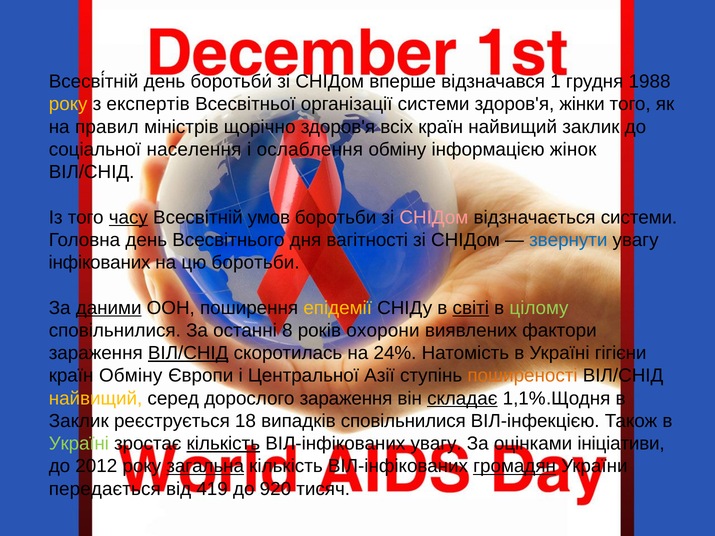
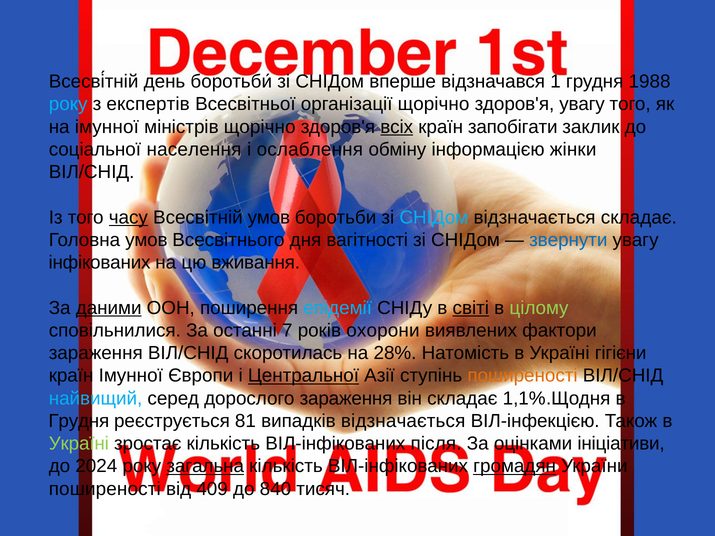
року colour: yellow -> light blue (68, 104)
організації системи: системи -> щорічно (434, 104)
здоров'я жінки: жінки -> увагу (582, 104)
на правил: правил -> імунної (107, 127)
всіх underline: none -> present (397, 127)
країн найвищий: найвищий -> запобігати (513, 127)
жінок: жінок -> жінки (573, 150)
СНІДом colour: pink -> light blue (434, 217)
відзначається системи: системи -> складає (639, 217)
Головна день: день -> умов (146, 240)
цю боротьби: боротьби -> вживання (256, 263)
епідемії colour: yellow -> light blue (338, 308)
8: 8 -> 7 (287, 331)
ВІЛ/СНІД underline: present -> none (188, 353)
24%: 24% -> 28% (395, 353)
країн Обміну: Обміну -> Імунної (131, 376)
Центральної underline: none -> present (303, 376)
найвищий colour: yellow -> light blue (96, 399)
складає underline: present -> none (462, 399)
Заклик: Заклик -> Грудня (79, 421)
18: 18 -> 81 (245, 421)
випадків сповільнилися: сповільнилися -> відзначається (403, 421)
кількість underline: present -> none (223, 444)
ВІЛ-інфікованих увагу: увагу -> після (436, 444)
2012: 2012 -> 2024 (96, 466)
передається: передається -> поширеності (105, 489)
419: 419 -> 409 (212, 489)
920: 920 -> 840 (275, 489)
